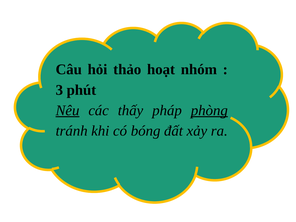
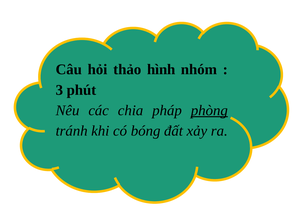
hoạt: hoạt -> hình (161, 70)
Nêu underline: present -> none (68, 110)
thấy: thấy -> chia (131, 110)
